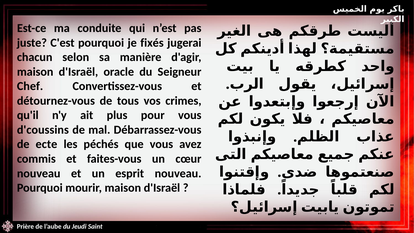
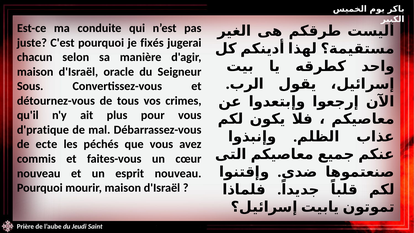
Chef: Chef -> Sous (30, 86)
d'coussins: d'coussins -> d'pratique (43, 130)
